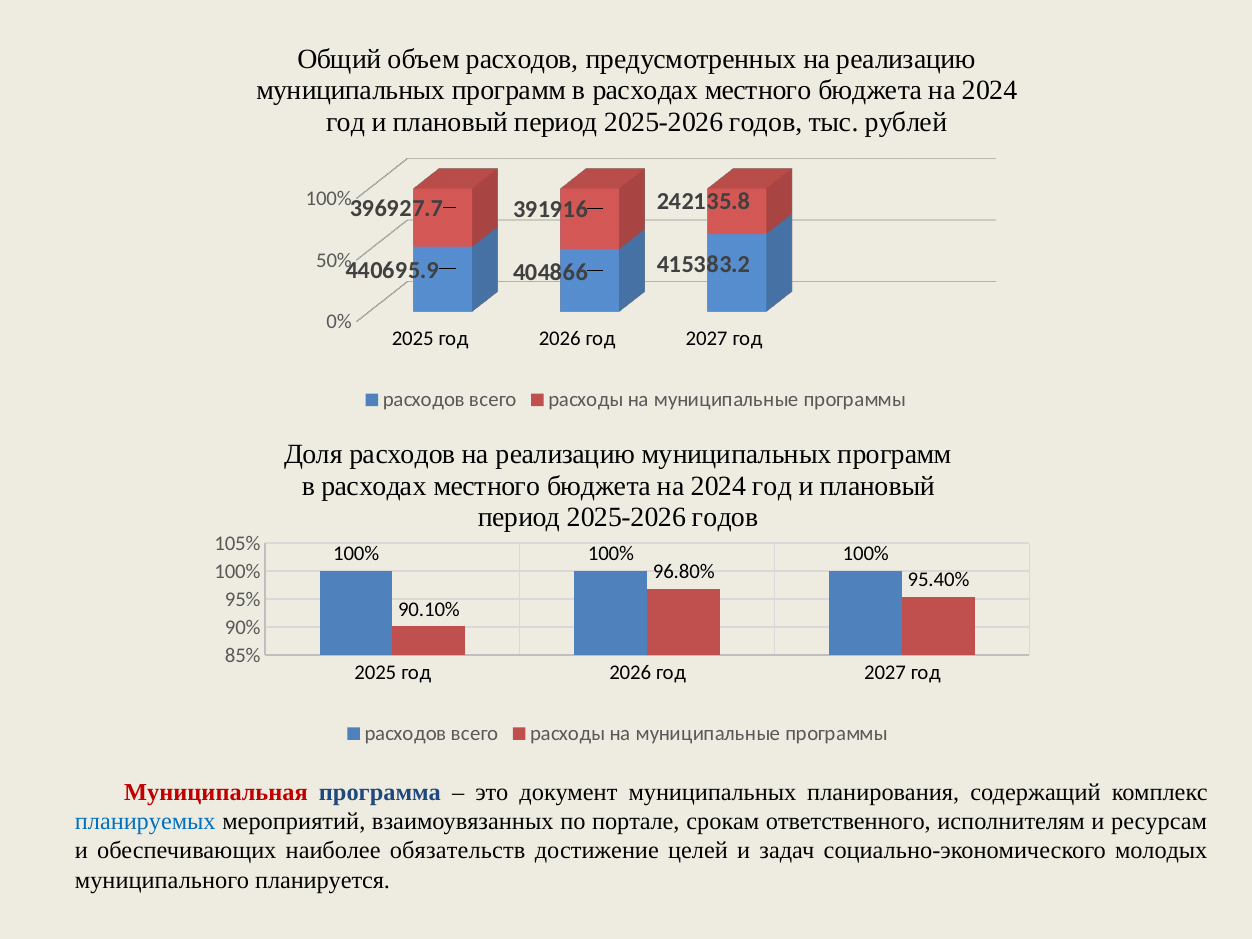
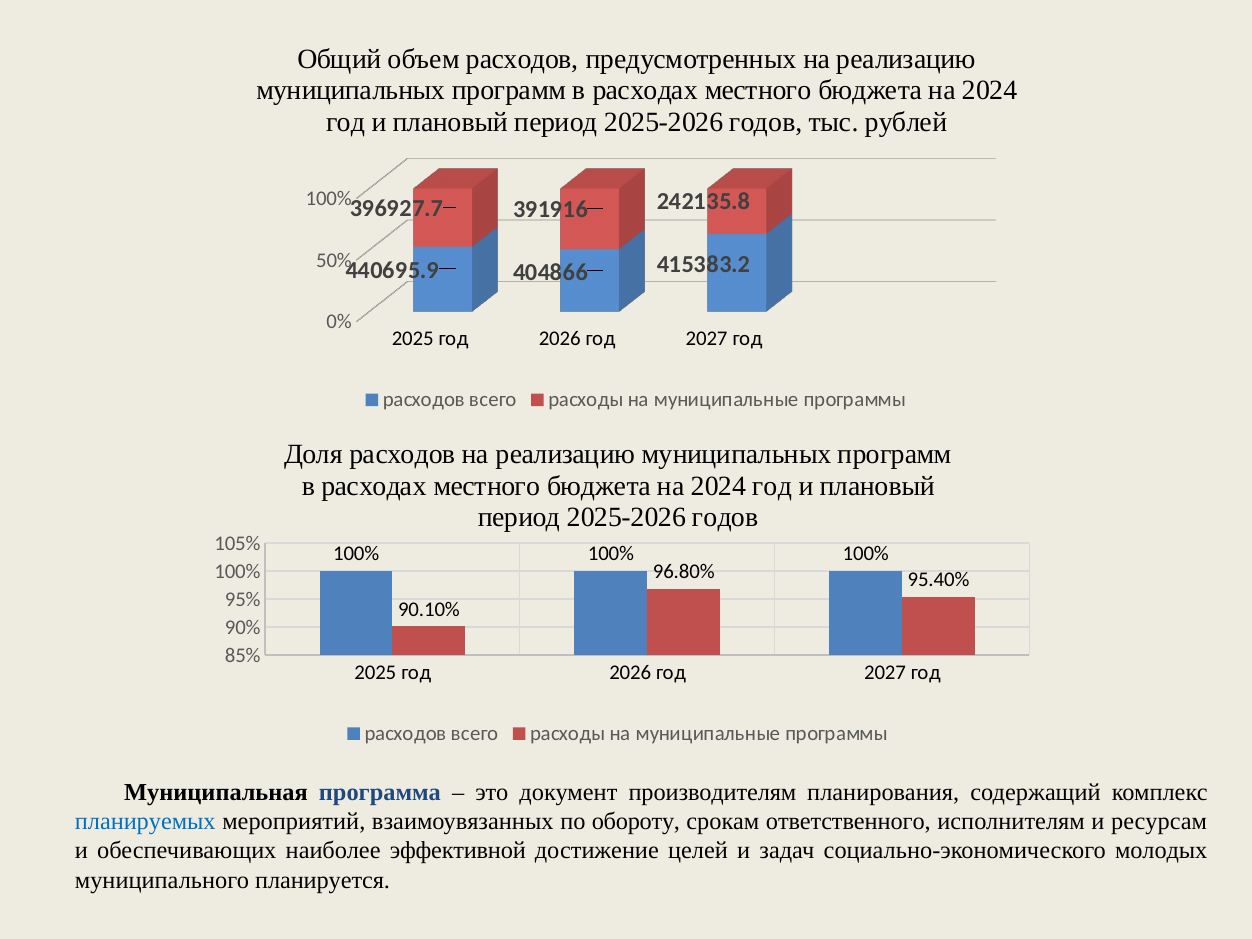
Муниципальная colour: red -> black (216, 792)
документ муниципальных: муниципальных -> производителям (712, 792)
портале: портале -> обороту (636, 822)
обязательств: обязательств -> эффективной (458, 851)
